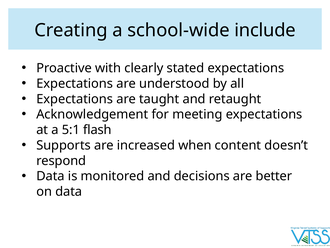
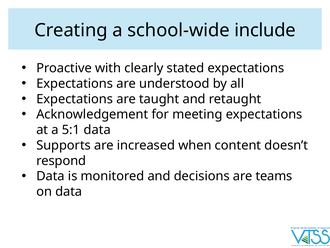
5:1 flash: flash -> data (97, 130)
better: better -> teams (274, 176)
